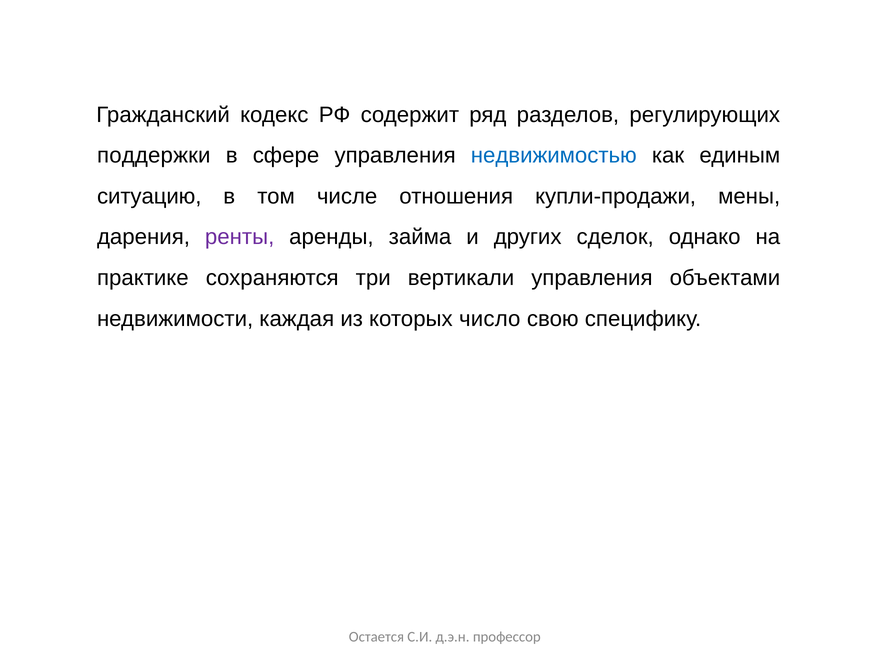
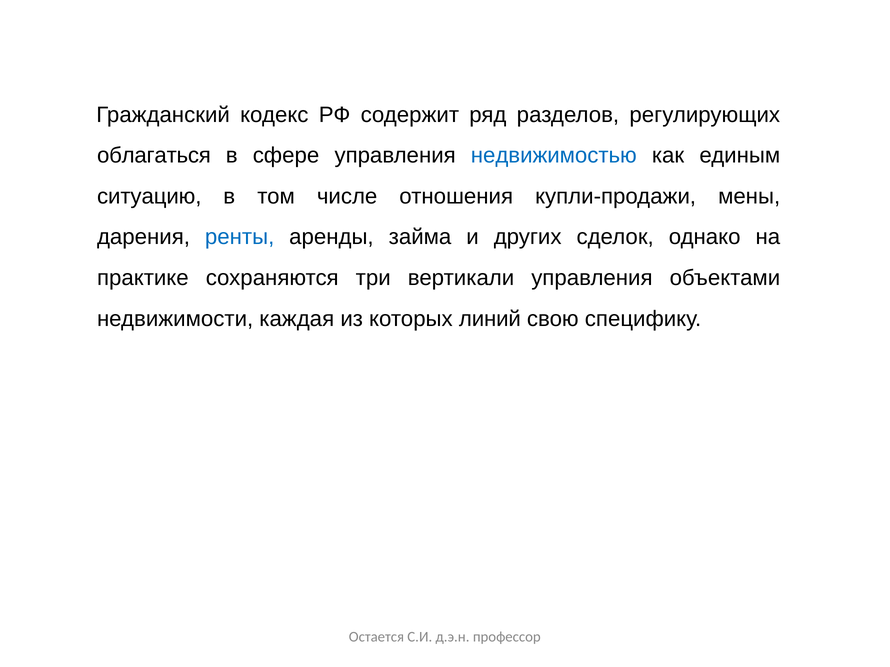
поддержки: поддержки -> облагаться (154, 156)
ренты colour: purple -> blue (240, 237)
число: число -> линий (490, 319)
